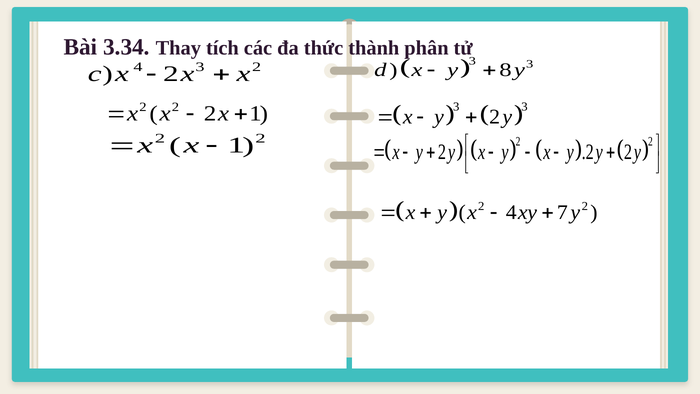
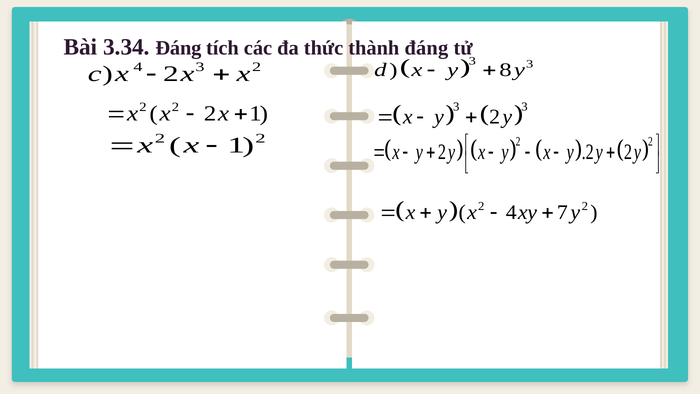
3.34 Thay: Thay -> Đáng (178, 48)
thành phân: phân -> đáng (426, 48)
